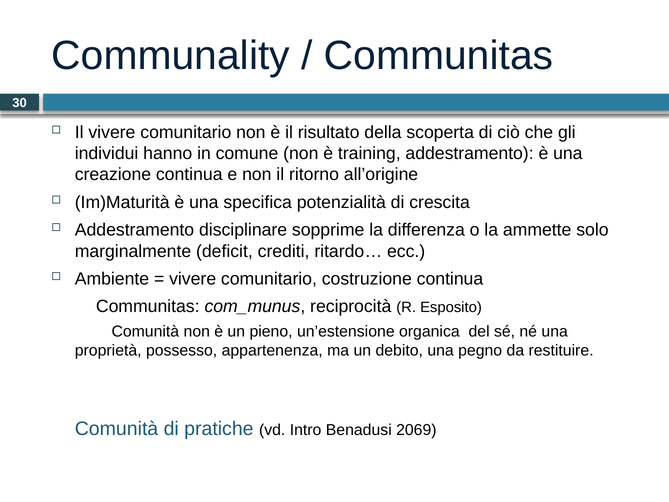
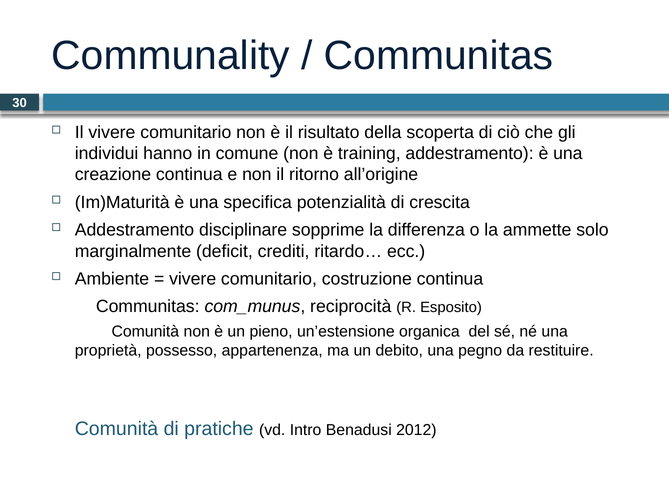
2069: 2069 -> 2012 (416, 430)
